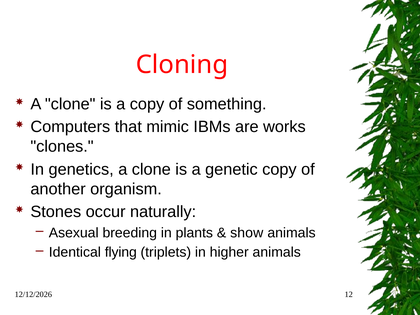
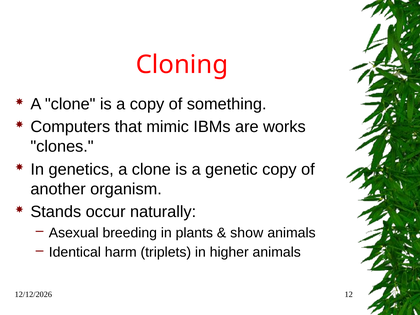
Stones: Stones -> Stands (56, 212)
flying: flying -> harm (121, 252)
